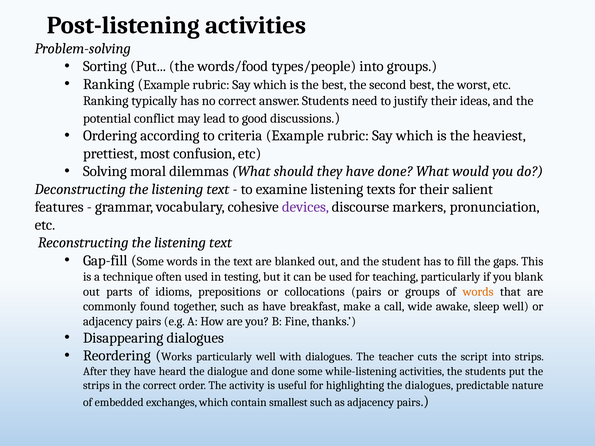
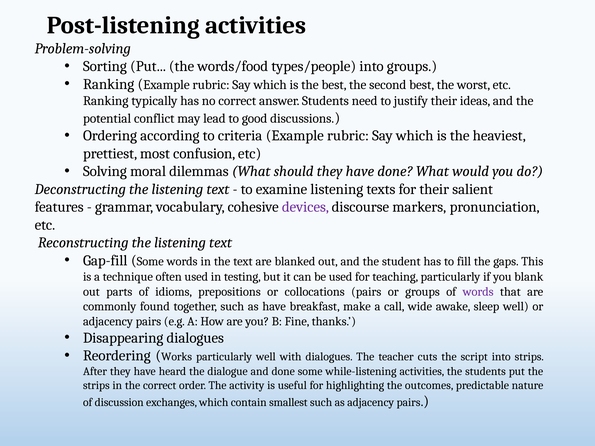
words colour: orange -> purple (478, 292)
the dialogues: dialogues -> outcomes (429, 385)
embedded: embedded -> discussion (119, 403)
